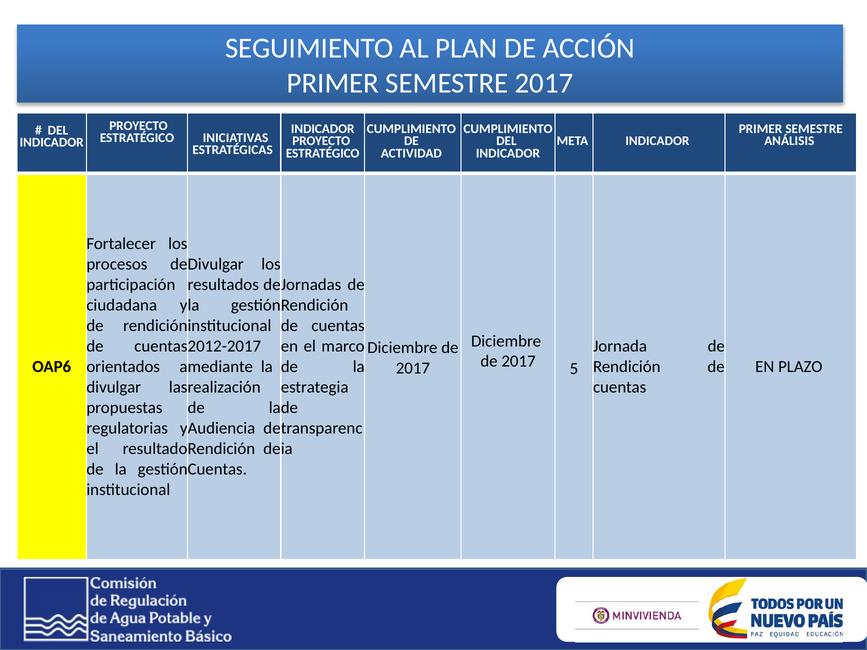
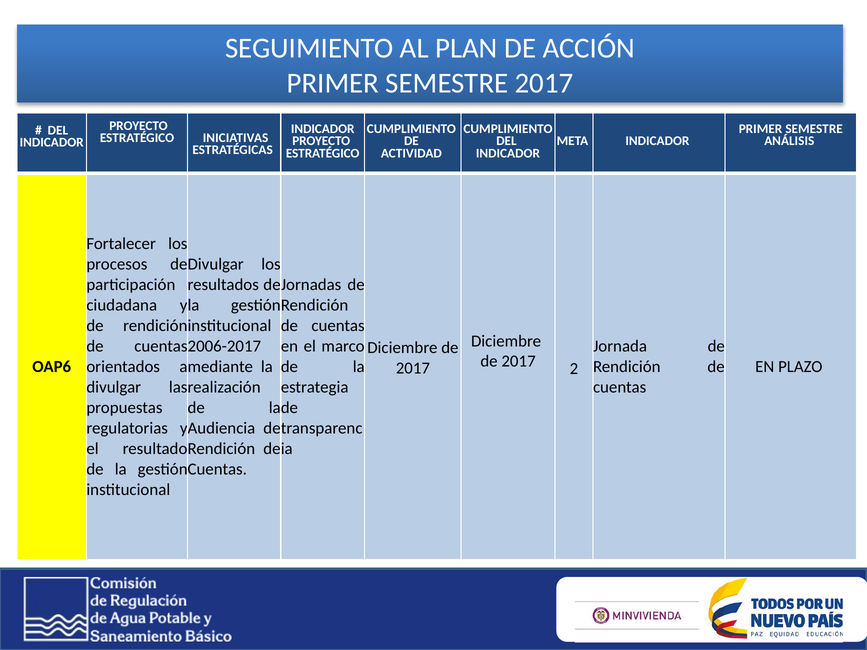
2012-2017: 2012-2017 -> 2006-2017 (224, 346)
5: 5 -> 2 (574, 369)
